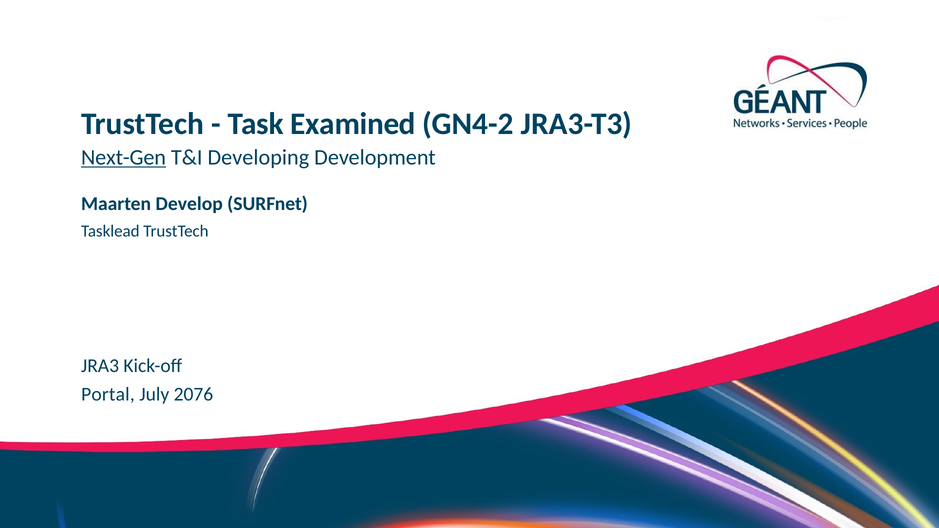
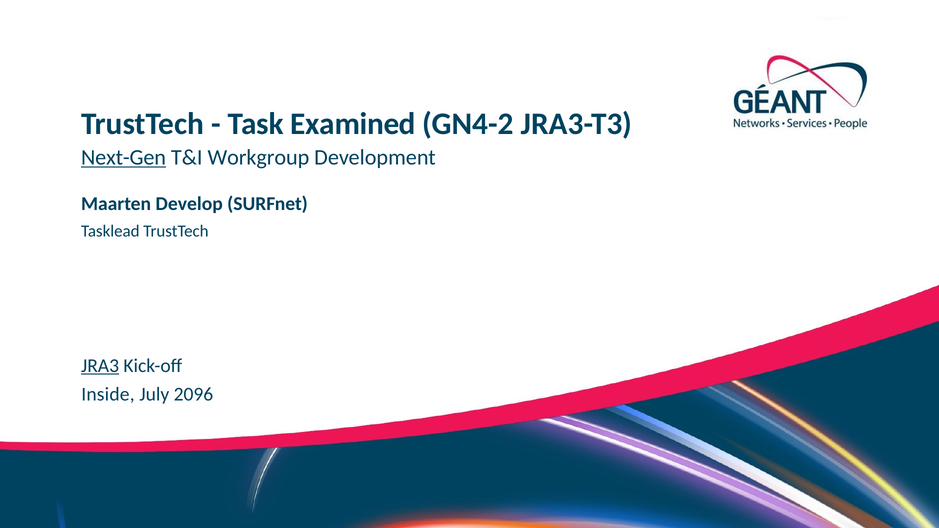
Developing: Developing -> Workgroup (258, 158)
JRA3 underline: none -> present (100, 366)
Portal: Portal -> Inside (108, 394)
2076: 2076 -> 2096 (193, 394)
